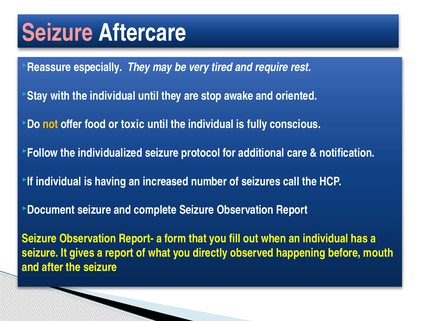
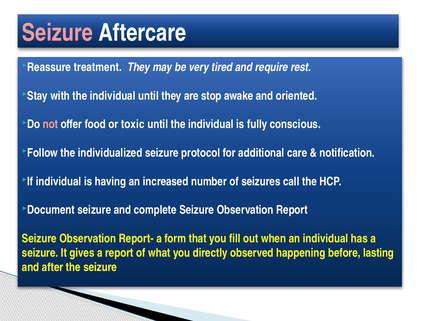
especially: especially -> treatment (98, 67)
not colour: yellow -> pink (50, 124)
mouth: mouth -> lasting (378, 252)
